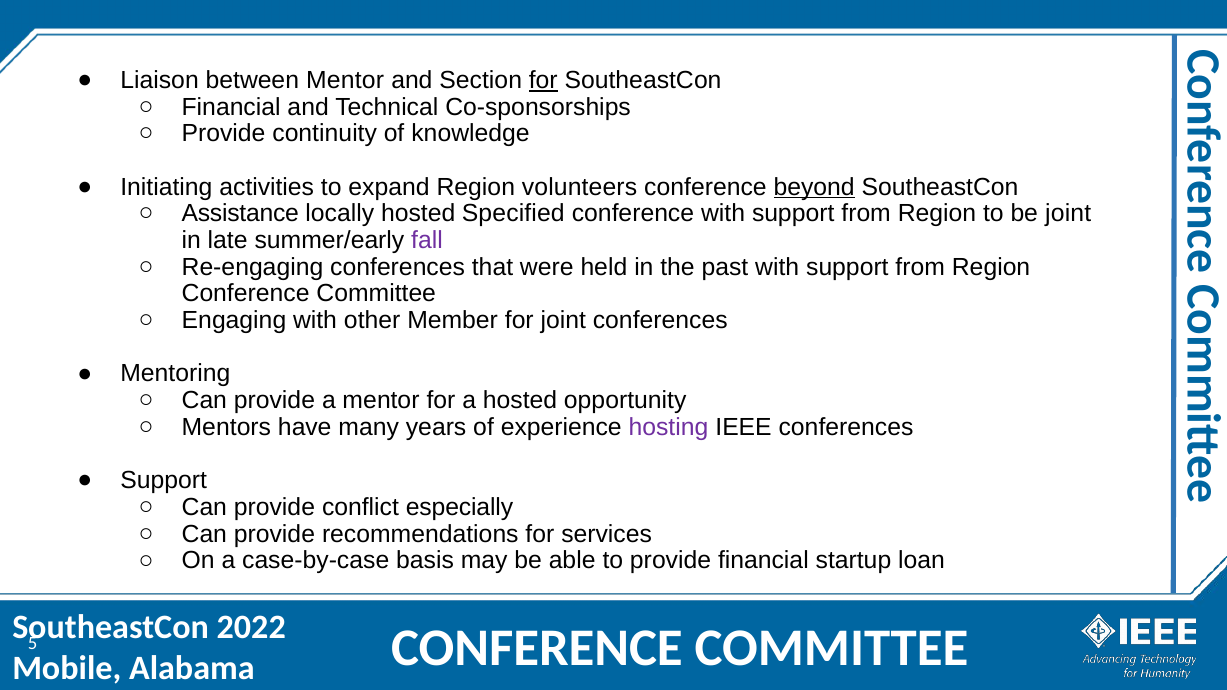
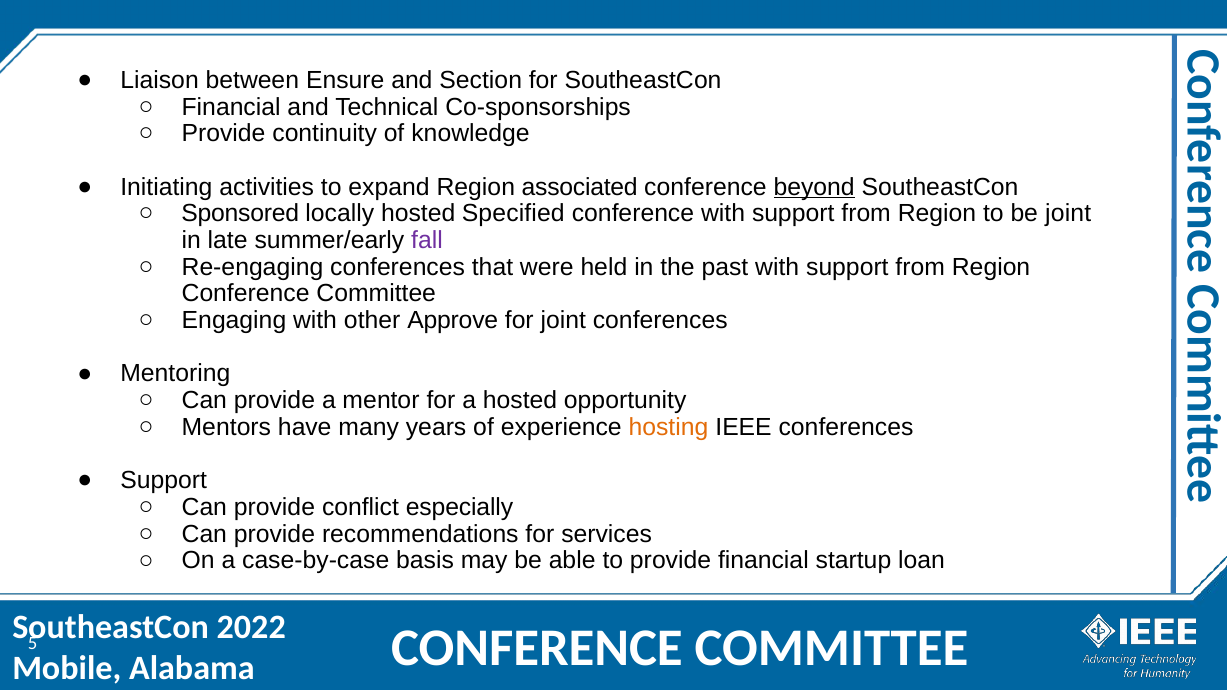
between Mentor: Mentor -> Ensure (345, 80)
for underline: present -> none (543, 80)
volunteers: volunteers -> associated (580, 187)
Assistance: Assistance -> Sponsored (240, 214)
Member: Member -> Approve (453, 321)
hosting colour: purple -> orange (668, 427)
